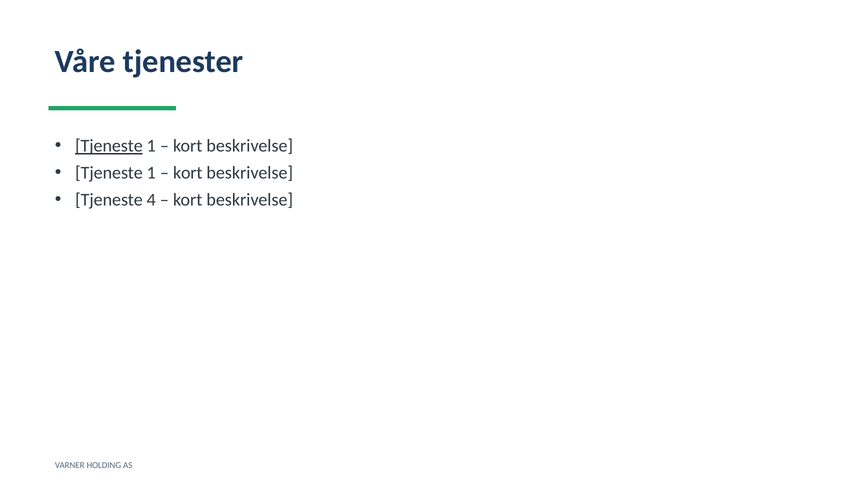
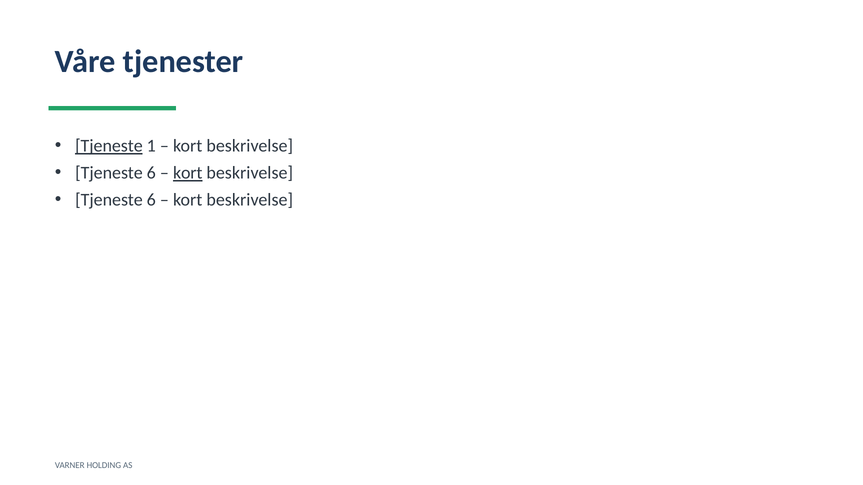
1: 1 -> 6 (151, 173)
kort underline: none -> present (188, 173)
4: 4 -> 6 (151, 200)
